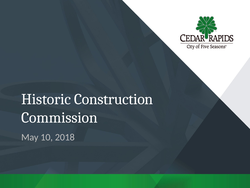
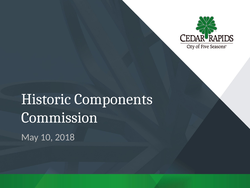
Construction: Construction -> Components (114, 99)
